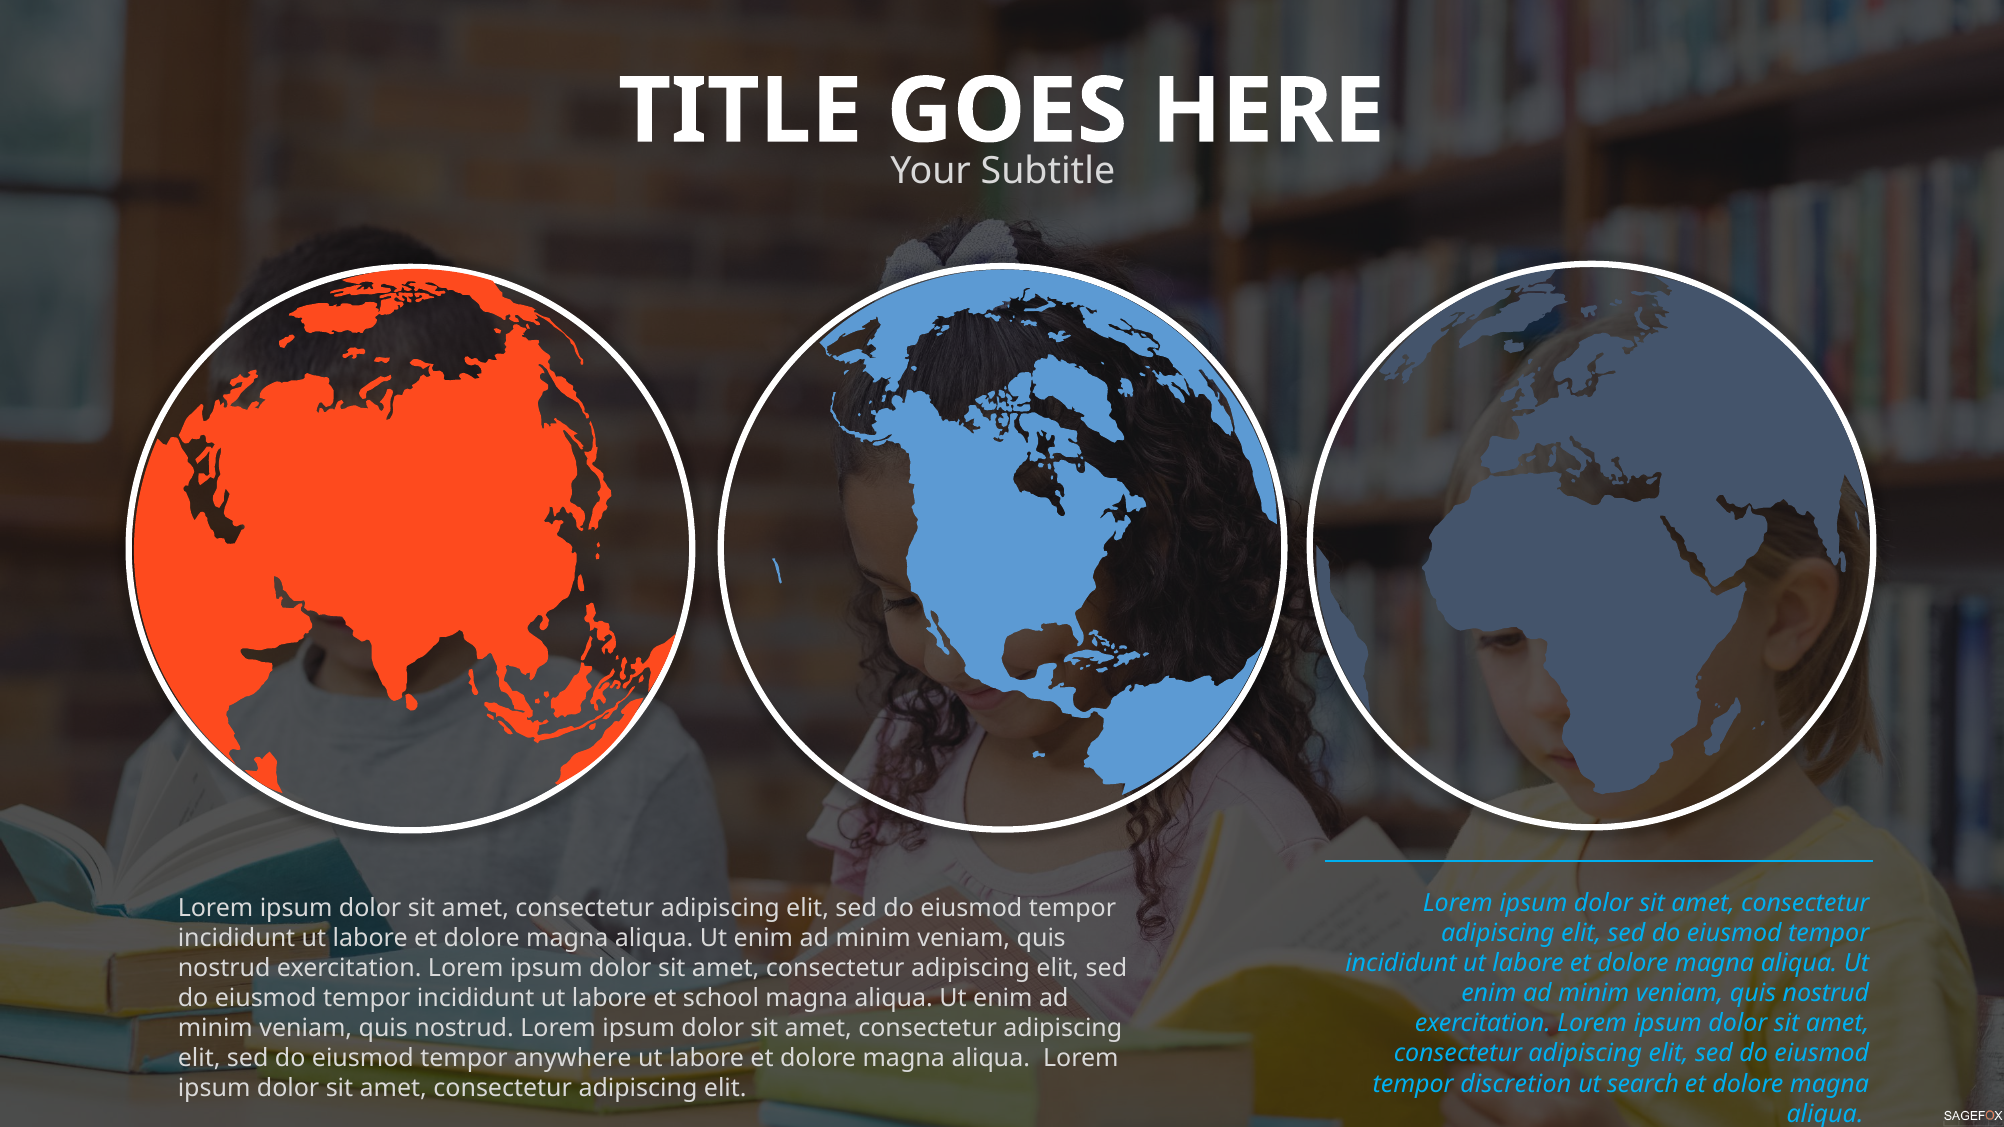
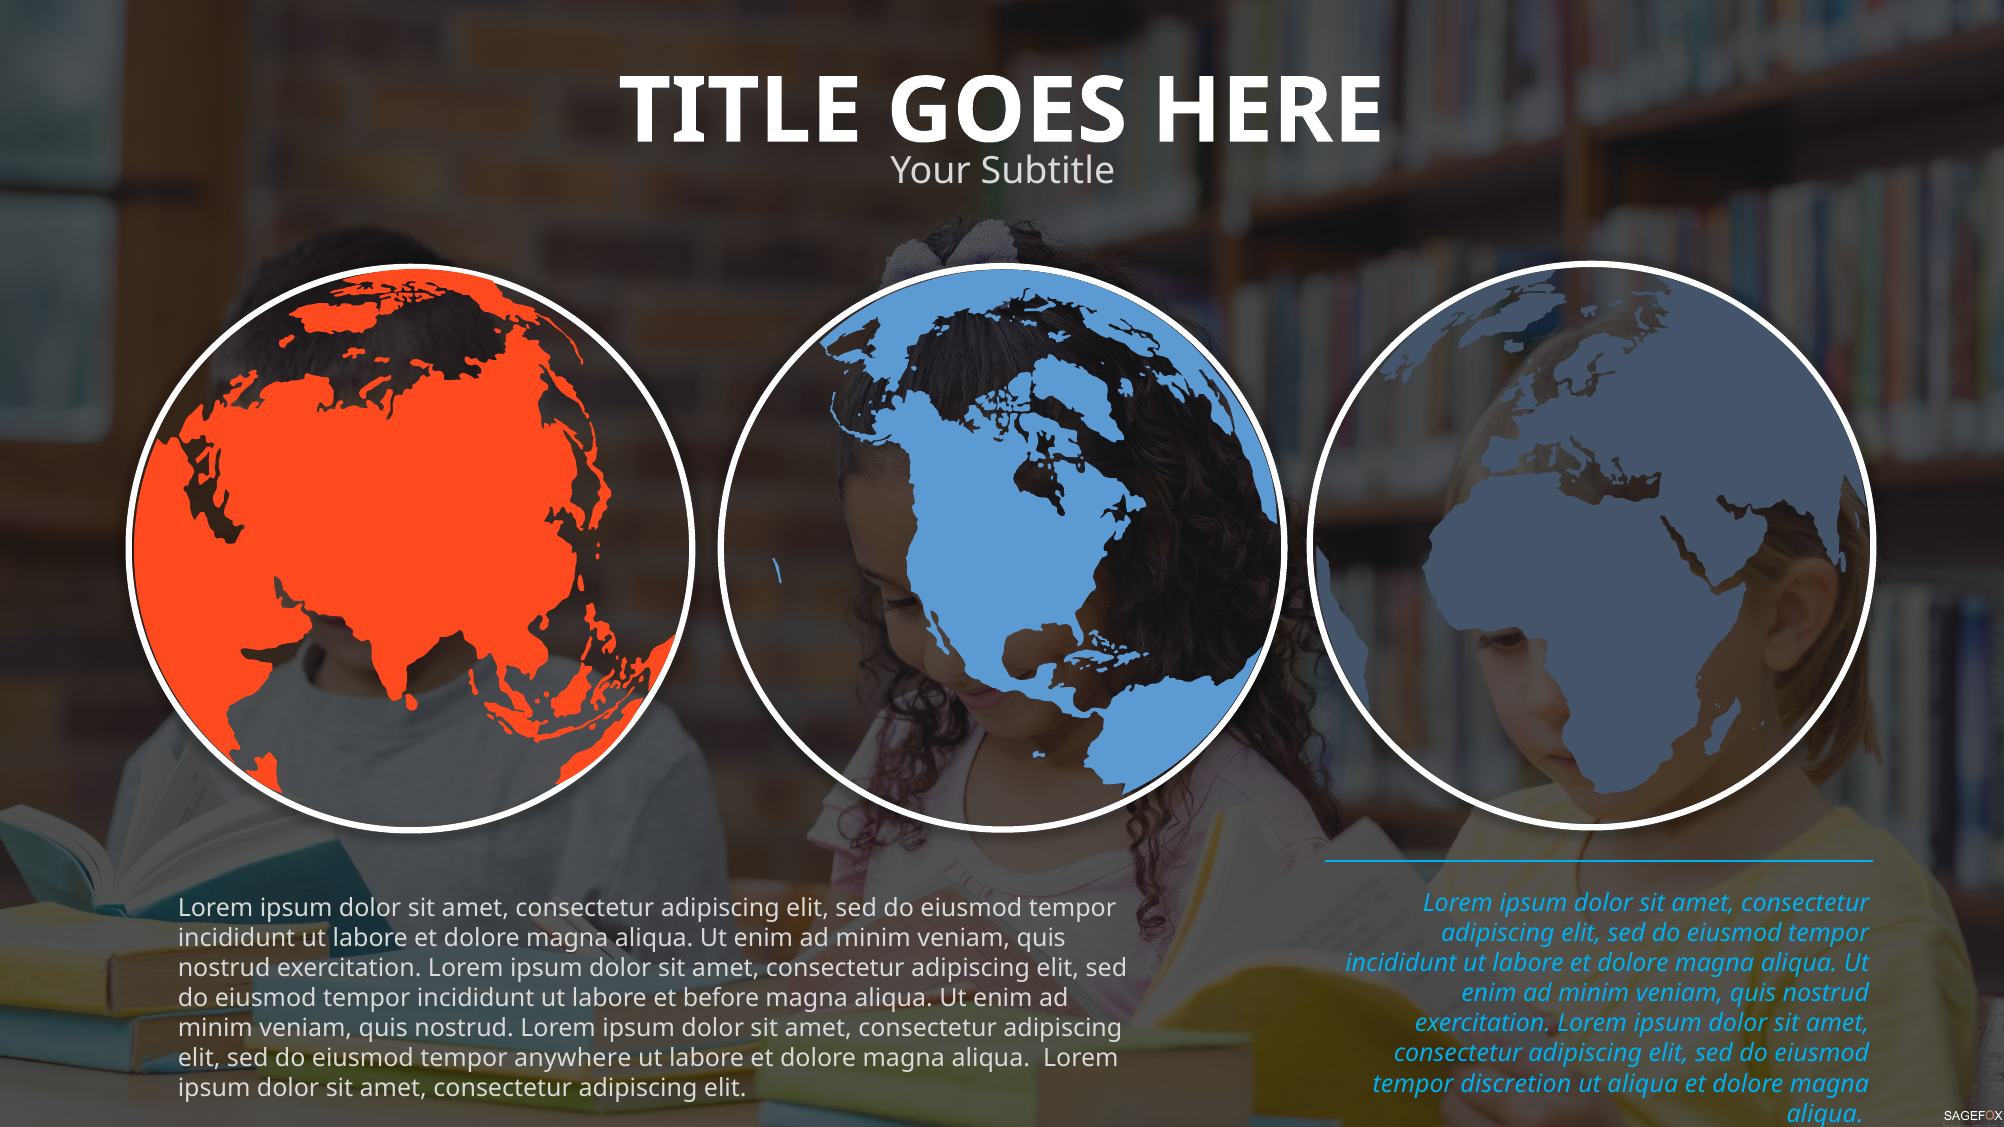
school: school -> before (721, 999)
ut search: search -> aliqua (1643, 1084)
